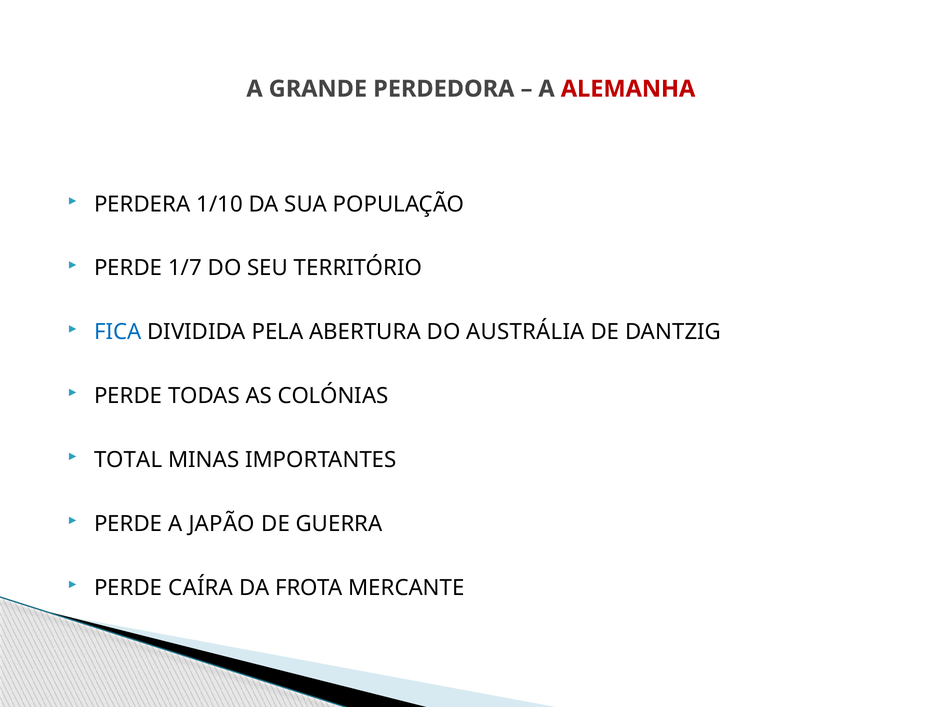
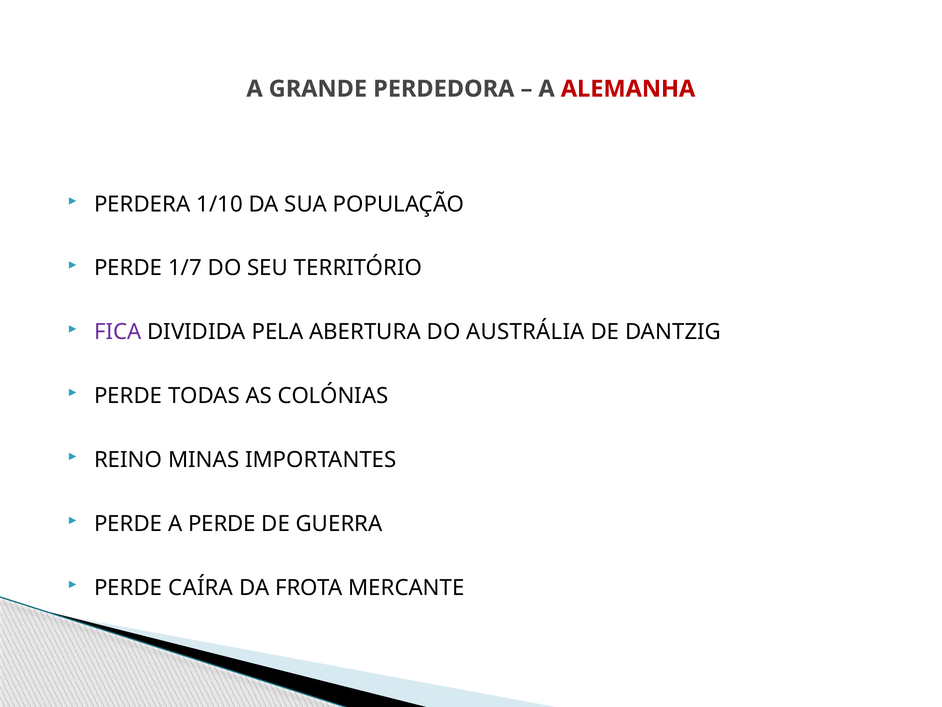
FICA colour: blue -> purple (118, 332)
TOTAL: TOTAL -> REINO (128, 460)
A JAPÃO: JAPÃO -> PERDE (222, 523)
